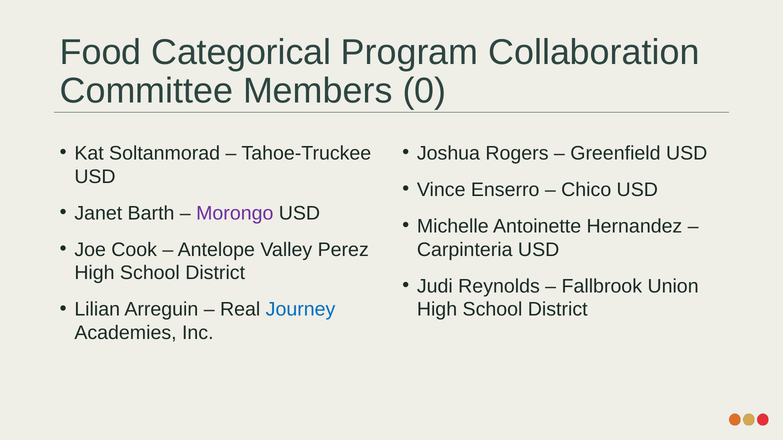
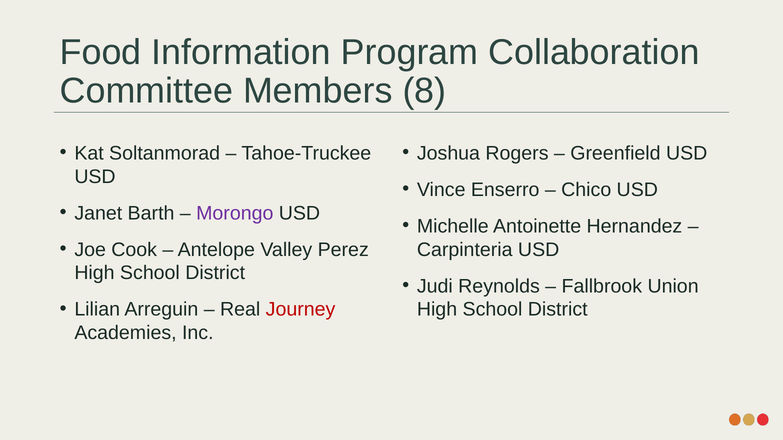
Categorical: Categorical -> Information (241, 52)
0: 0 -> 8 (424, 91)
Journey colour: blue -> red (301, 310)
